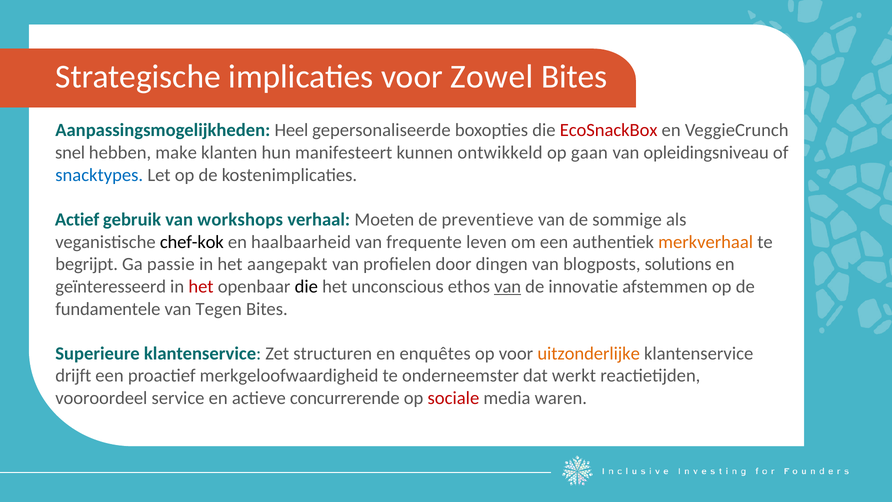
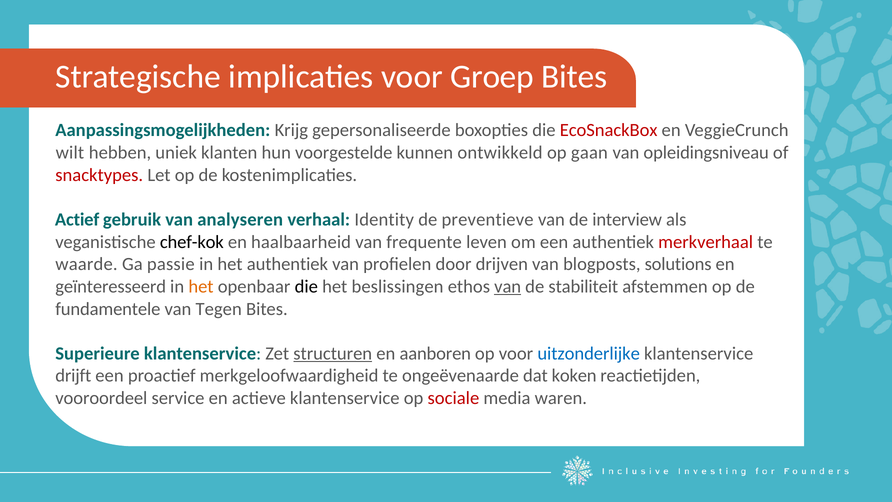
Zowel: Zowel -> Groep (492, 77)
Heel: Heel -> Krijg (291, 130)
snel: snel -> wilt (70, 153)
make: make -> uniek (176, 153)
manifesteert: manifesteert -> voorgestelde (344, 153)
snacktypes colour: blue -> red (99, 175)
workshops: workshops -> analyseren (240, 220)
Moeten: Moeten -> Identity (384, 220)
sommige: sommige -> interview (627, 220)
merkverhaal colour: orange -> red (706, 242)
begrijpt: begrijpt -> waarde (86, 264)
het aangepakt: aangepakt -> authentiek (287, 264)
dingen: dingen -> drijven (502, 264)
het colour: red -> orange (201, 286)
unconscious: unconscious -> beslissingen (398, 286)
innovatie: innovatie -> stabiliteit (583, 286)
structuren underline: none -> present (333, 353)
enquêtes: enquêtes -> aanboren (435, 353)
uitzonderlijke colour: orange -> blue (589, 353)
onderneemster: onderneemster -> ongeëvenaarde (460, 376)
werkt: werkt -> koken (574, 376)
actieve concurrerende: concurrerende -> klantenservice (345, 398)
